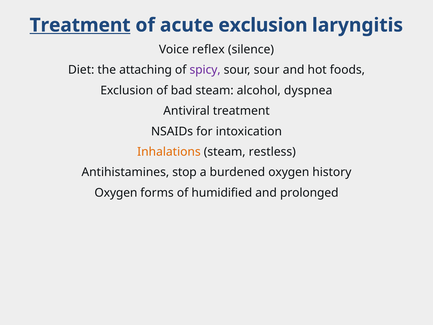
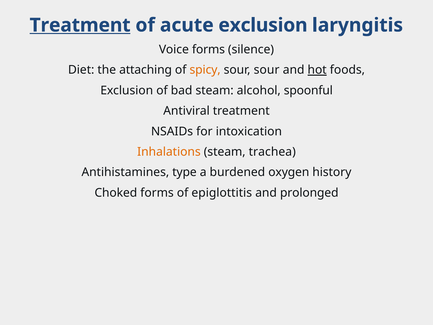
Voice reflex: reflex -> forms (208, 49)
spicy colour: purple -> orange (205, 70)
hot underline: none -> present (317, 70)
dyspnea: dyspnea -> spoonful (308, 90)
restless: restless -> trachea (272, 152)
stop: stop -> type (184, 172)
Oxygen: Oxygen -> Choked (116, 193)
humidified: humidified -> epiglottitis (222, 193)
